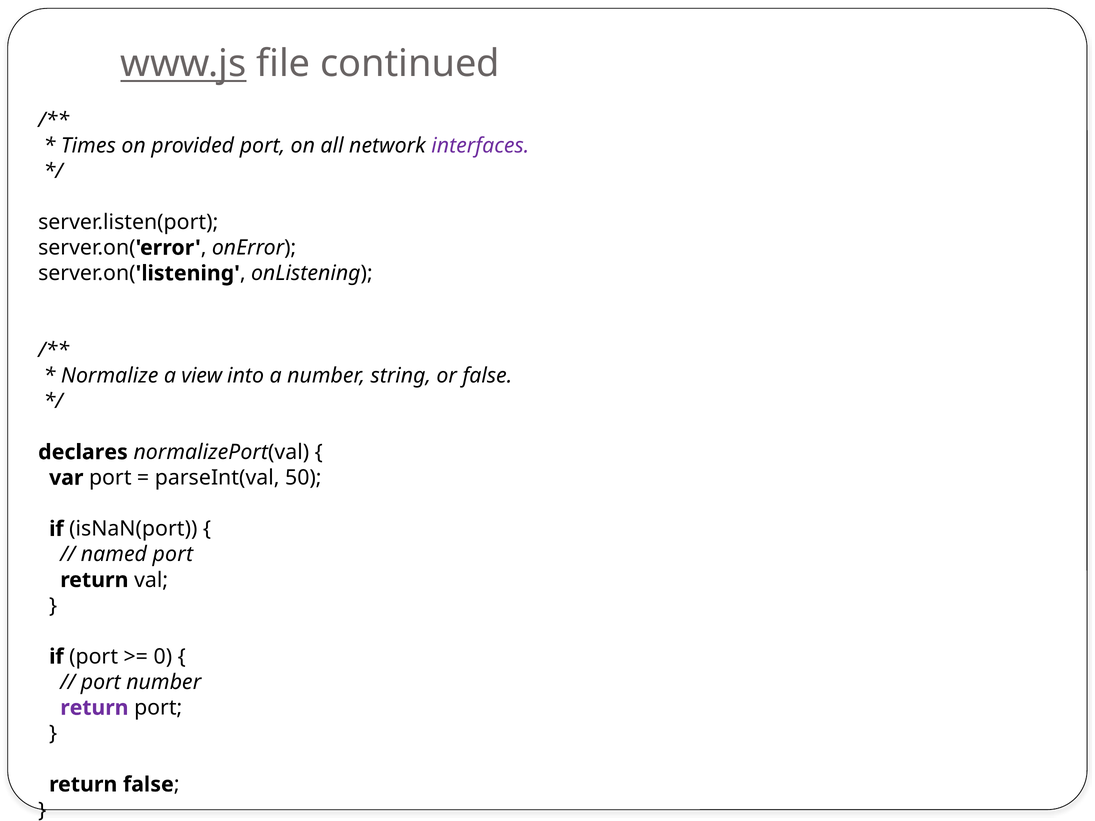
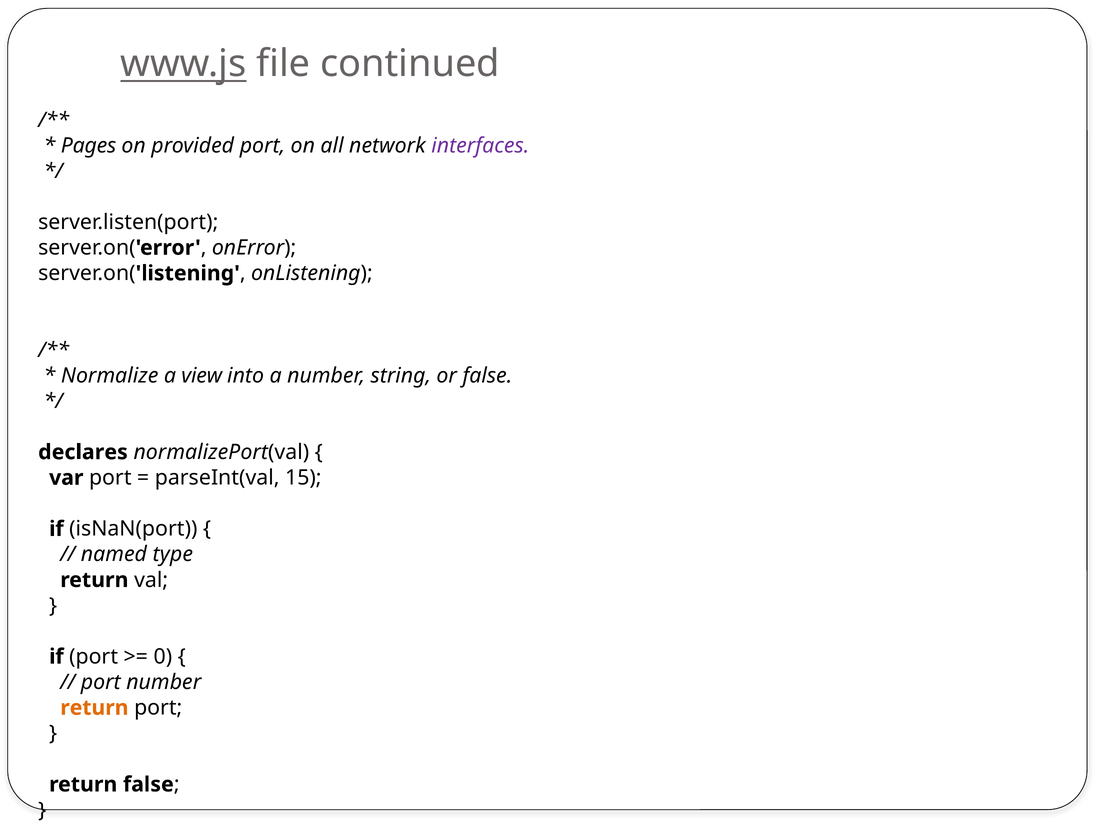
Times: Times -> Pages (89, 146)
50: 50 -> 15 (303, 478)
named port: port -> type (173, 555)
return colour: purple -> orange (94, 708)
